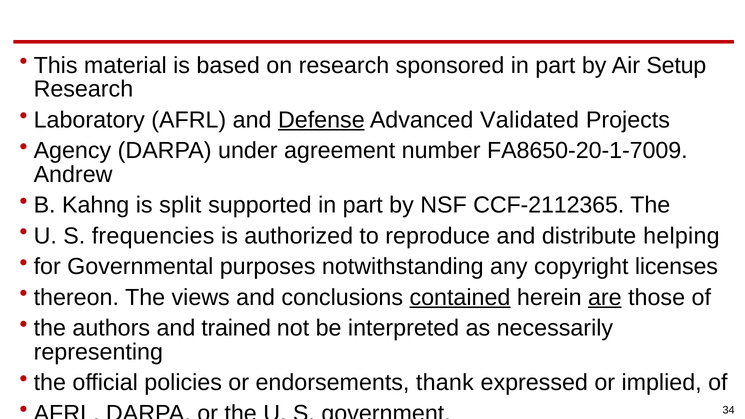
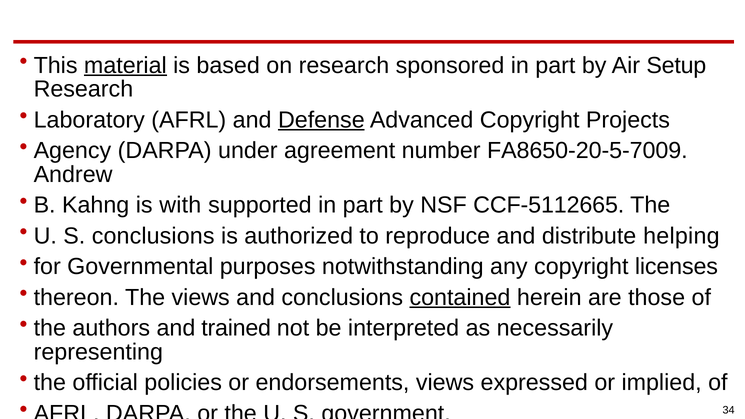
material underline: none -> present (125, 65)
Advanced Validated: Validated -> Copyright (530, 120)
FA8650-20-1-7009: FA8650-20-1-7009 -> FA8650-20-5-7009 (587, 151)
split: split -> with (180, 205)
CCF-2112365: CCF-2112365 -> CCF-5112665 (549, 205)
S frequencies: frequencies -> conclusions (153, 236)
are underline: present -> none (605, 297)
endorsements thank: thank -> views (445, 383)
